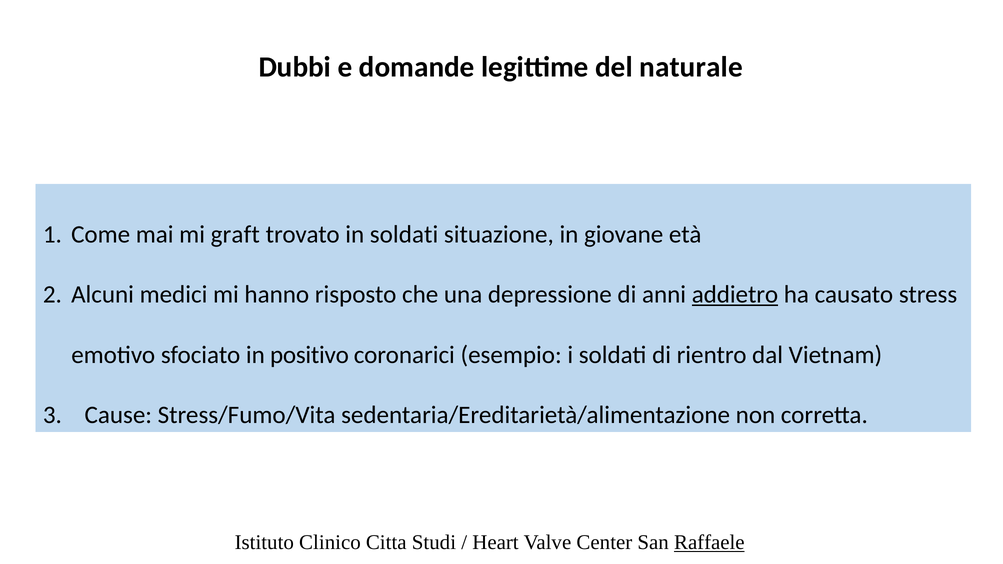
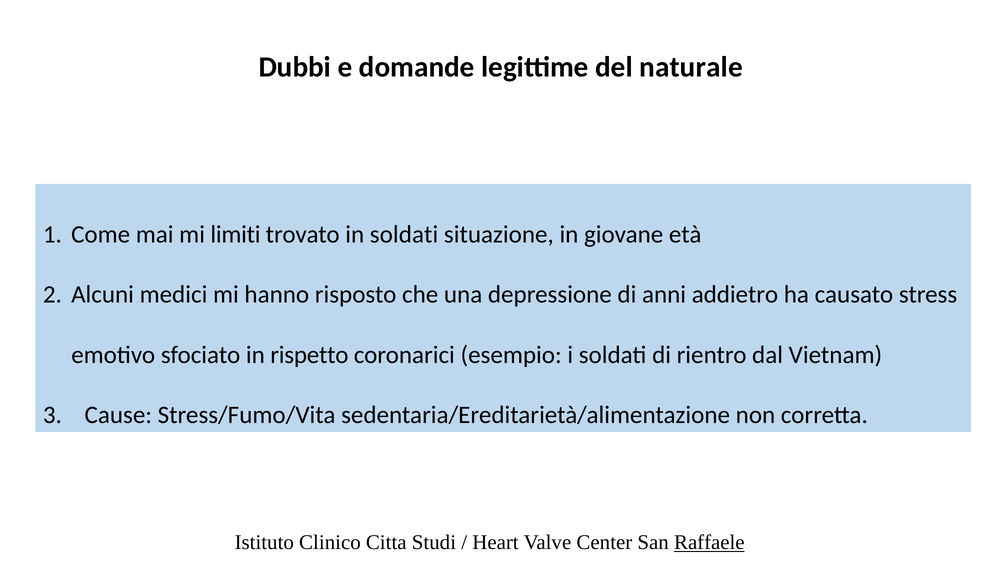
graft: graft -> limiti (235, 235)
addietro underline: present -> none (735, 295)
positivo: positivo -> rispetto (309, 355)
